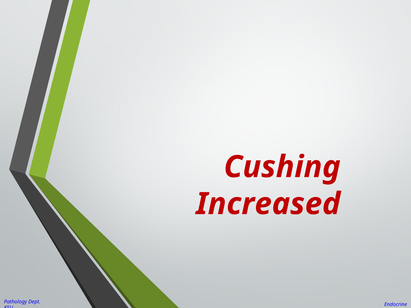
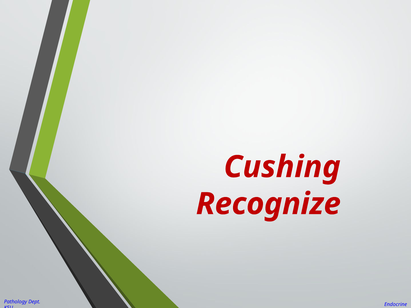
Increased: Increased -> Recognize (268, 204)
